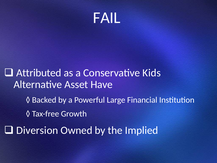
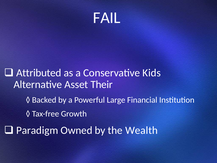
Have: Have -> Their (102, 84)
Diversion: Diversion -> Paradigm (37, 130)
Implied: Implied -> Wealth (141, 130)
